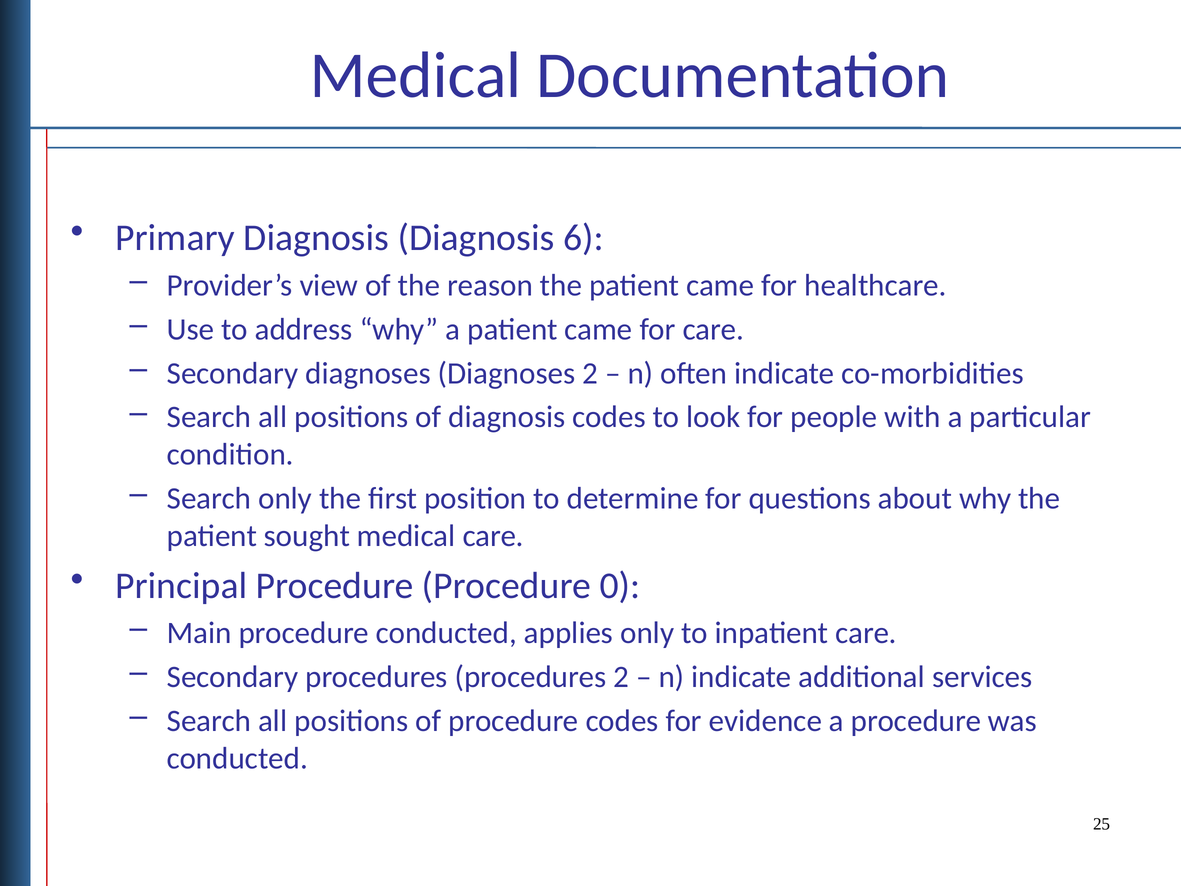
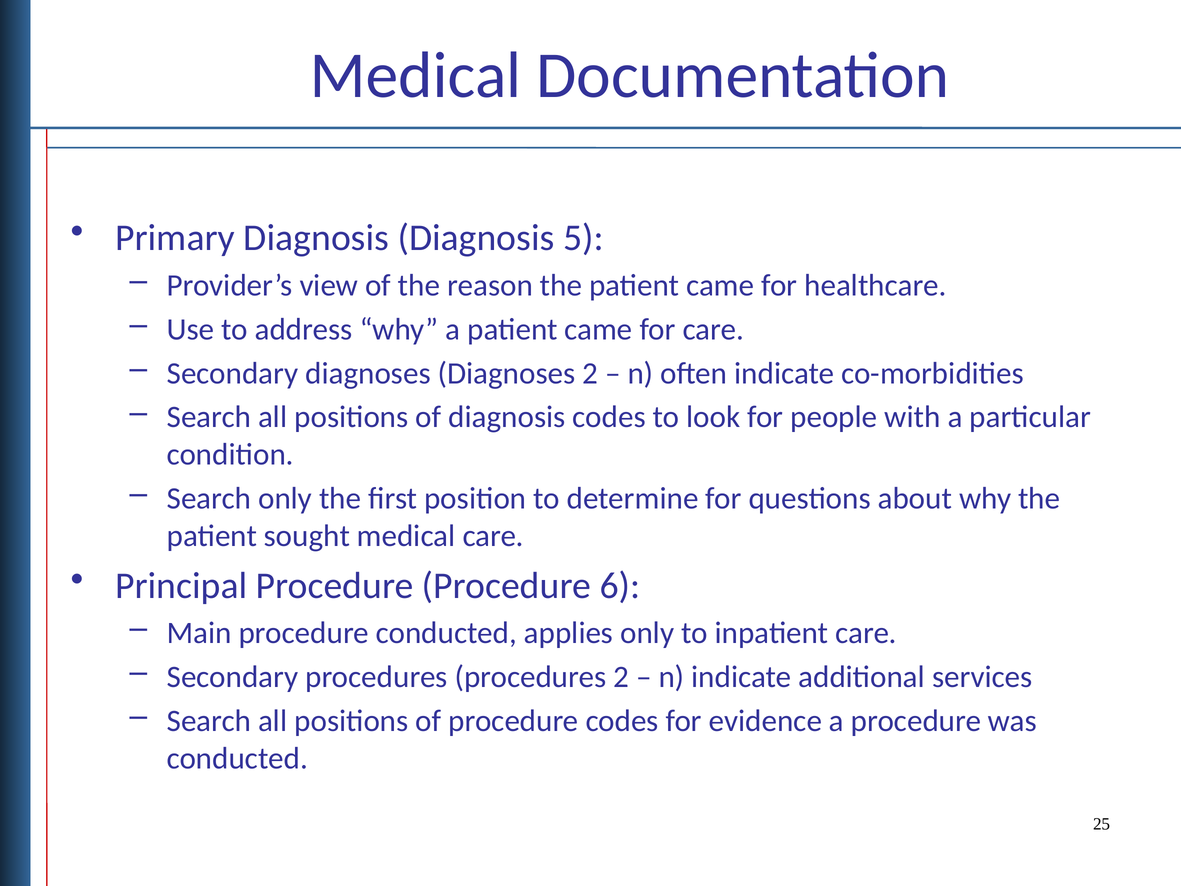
6: 6 -> 5 (583, 238)
0: 0 -> 6 (620, 585)
